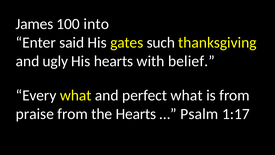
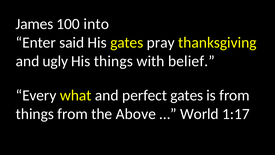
such: such -> pray (161, 42)
His hearts: hearts -> things (113, 61)
perfect what: what -> gates (187, 95)
praise: praise -> things (35, 114)
the Hearts: Hearts -> Above (136, 114)
Psalm: Psalm -> World (199, 114)
